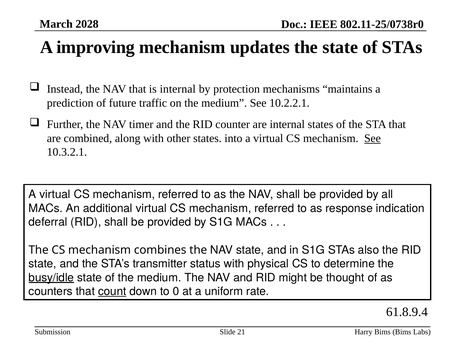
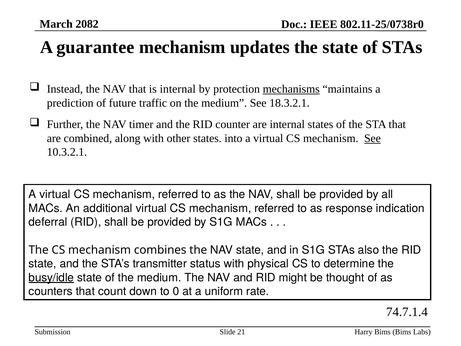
2028: 2028 -> 2082 (87, 24)
improving: improving -> guarantee (95, 47)
mechanisms underline: none -> present (291, 89)
10.2.2.1: 10.2.2.1 -> 18.3.2.1 (290, 103)
count underline: present -> none (112, 291)
61.8.9.4: 61.8.9.4 -> 74.7.1.4 (407, 312)
